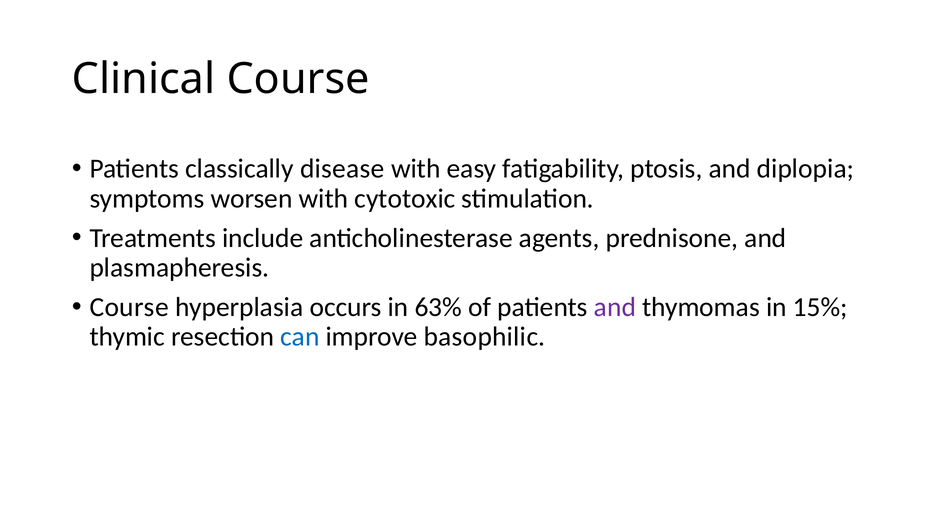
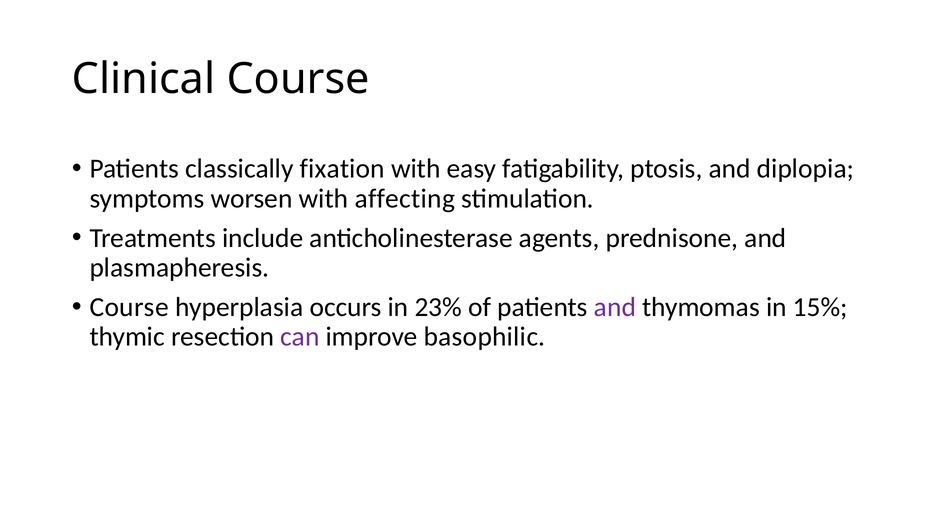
disease: disease -> fixation (342, 169)
cytotoxic: cytotoxic -> affecting (405, 199)
63%: 63% -> 23% (438, 307)
can colour: blue -> purple (300, 337)
